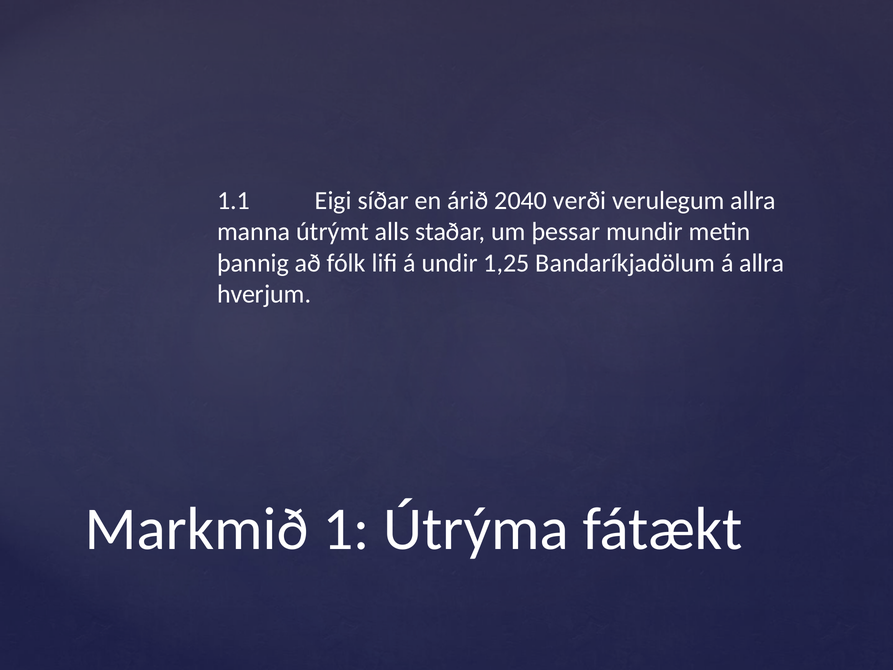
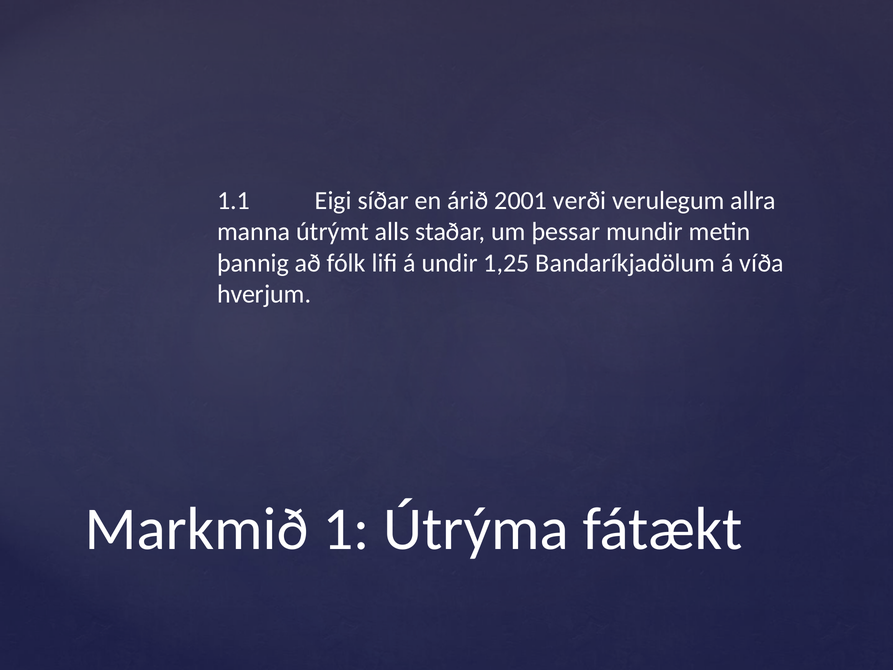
2040: 2040 -> 2001 (521, 200)
á allra: allra -> víða (762, 263)
